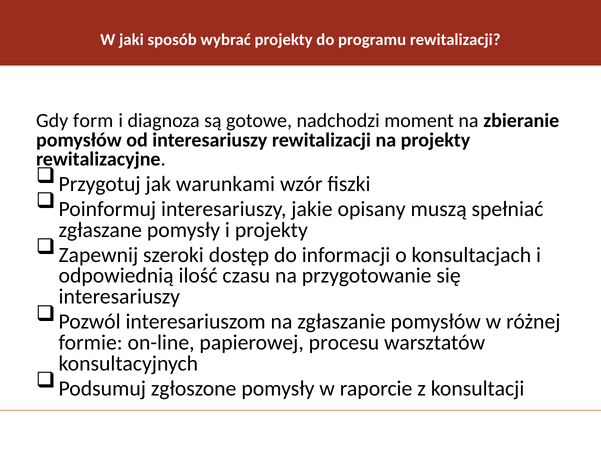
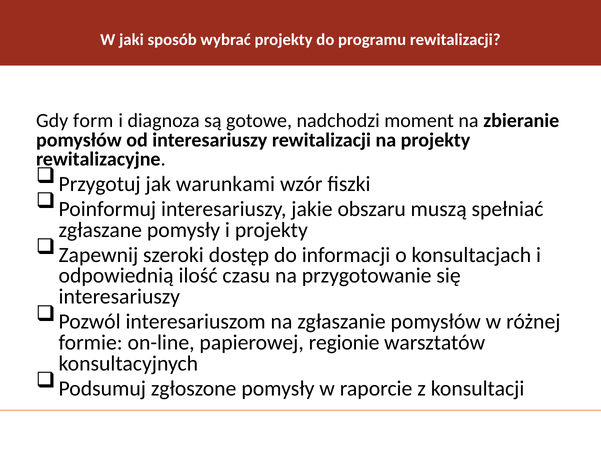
opisany: opisany -> obszaru (372, 209)
procesu: procesu -> regionie (344, 342)
